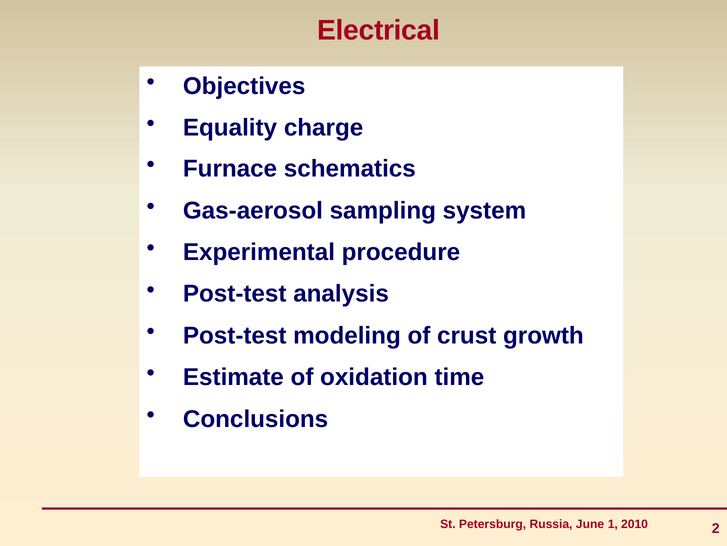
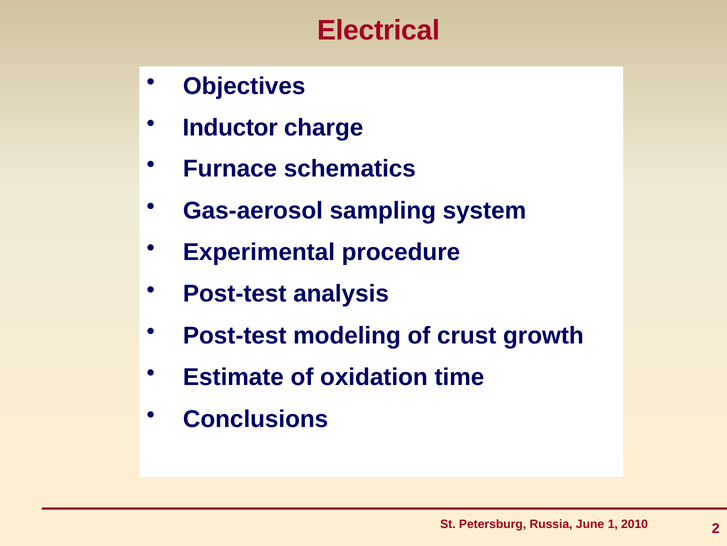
Equality: Equality -> Inductor (230, 127)
